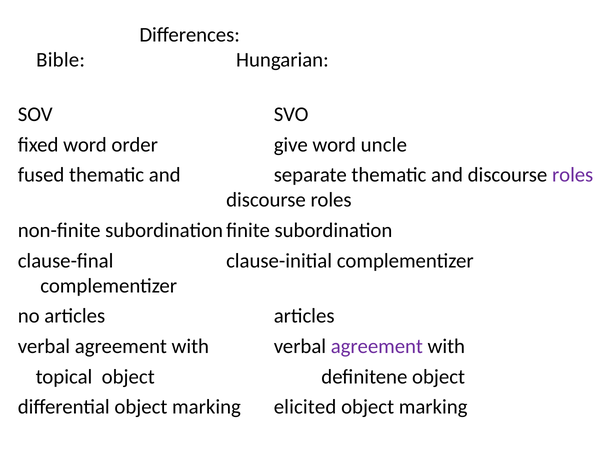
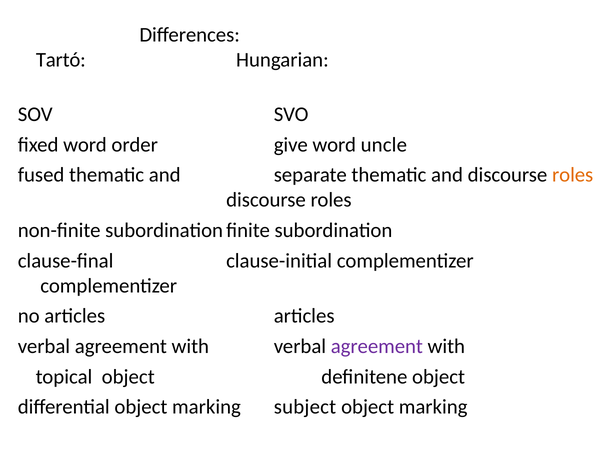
Bible: Bible -> Tartó (61, 60)
roles colour: purple -> orange (573, 175)
elicited: elicited -> subject (305, 407)
